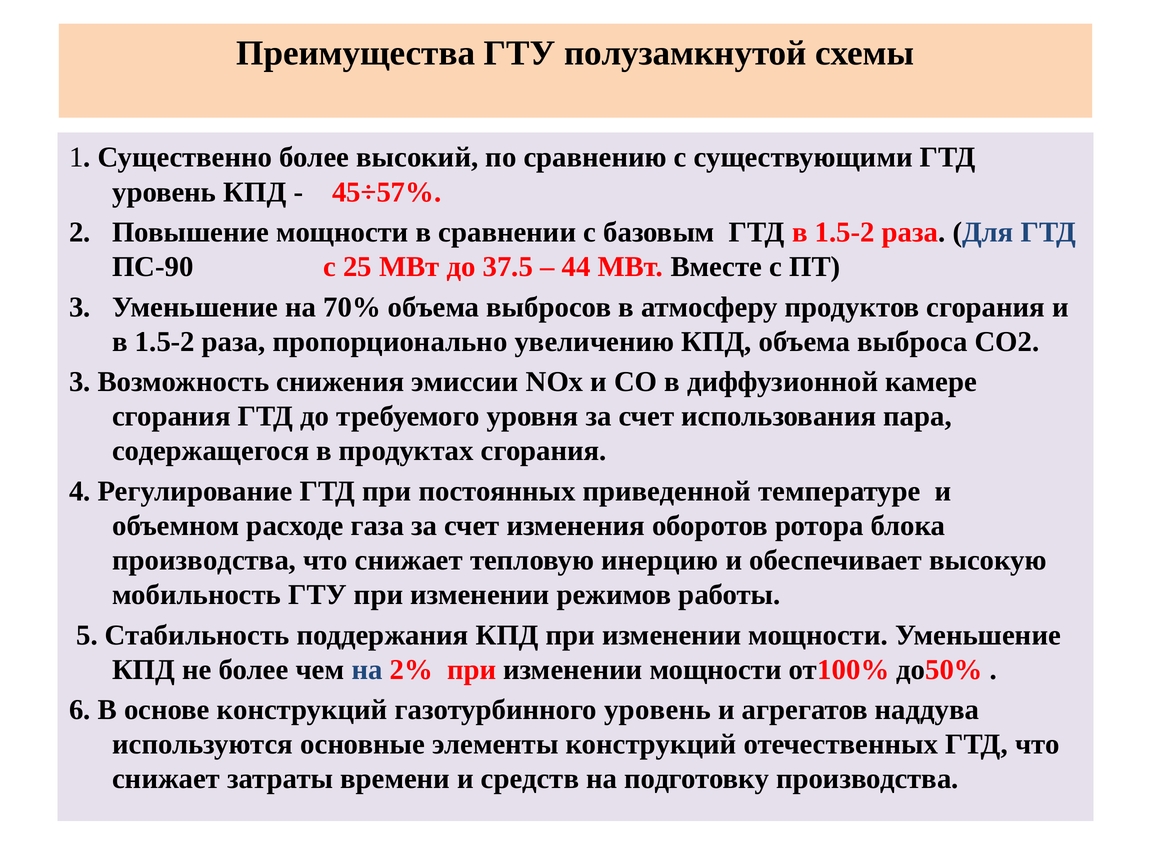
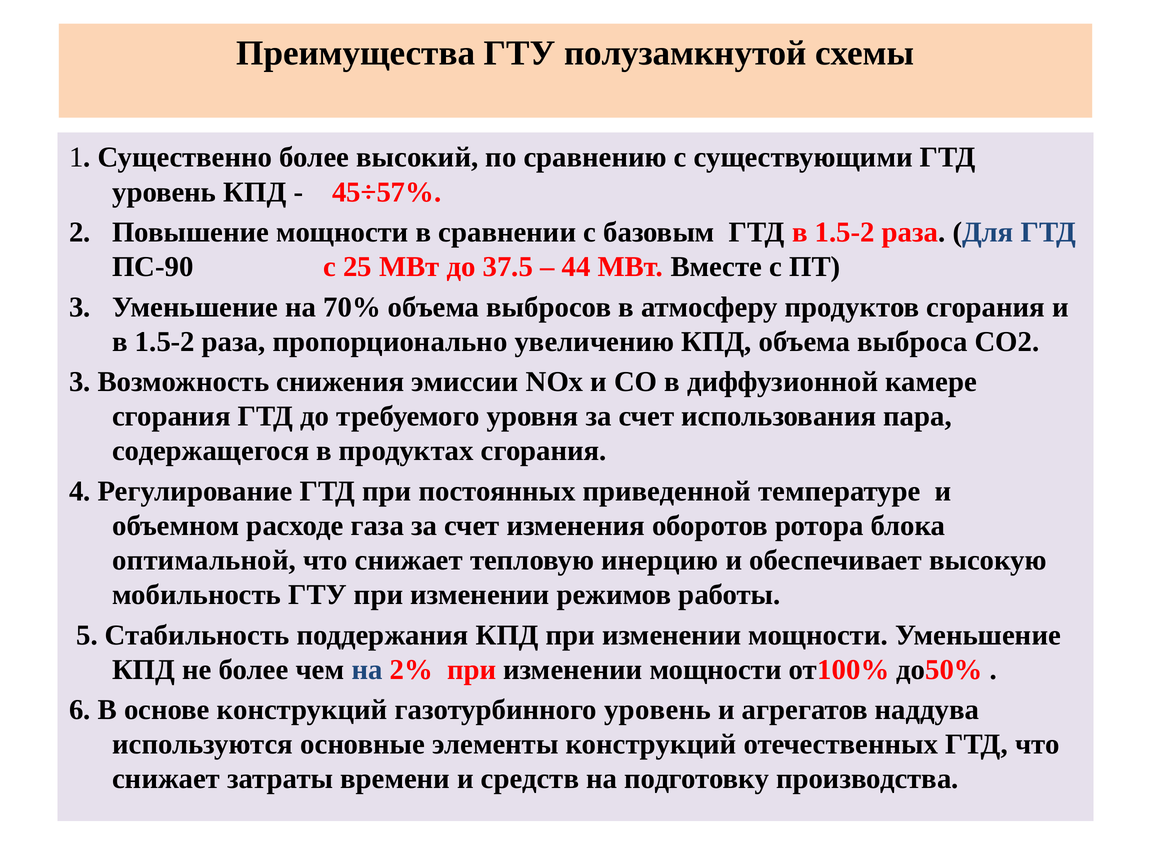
производства: производства -> оптимальной (204, 560)
